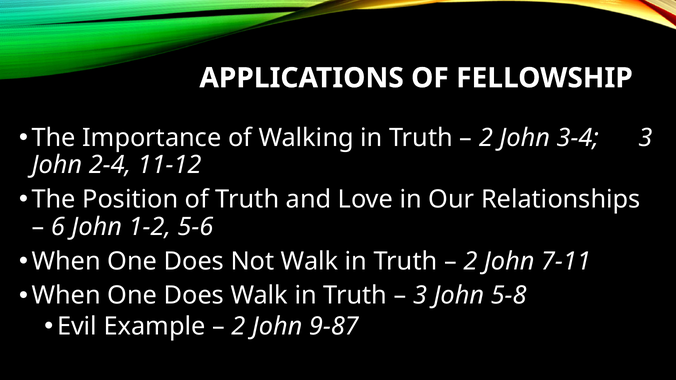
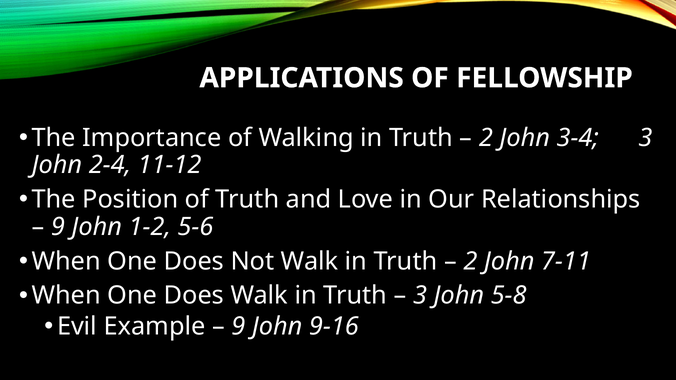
6: 6 -> 9 (58, 227)
2: 2 -> 9 (238, 327)
9-87: 9-87 -> 9-16 (334, 327)
